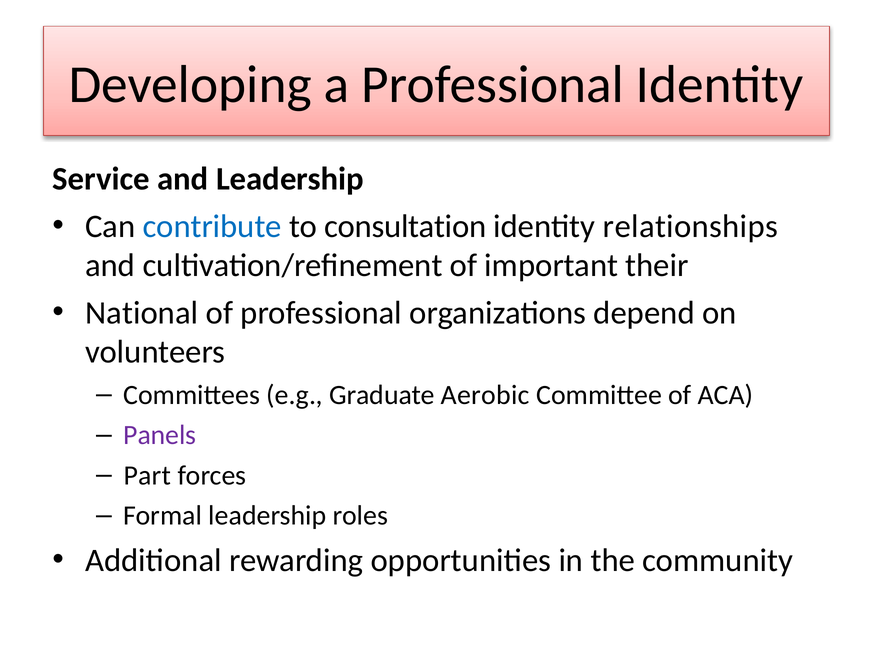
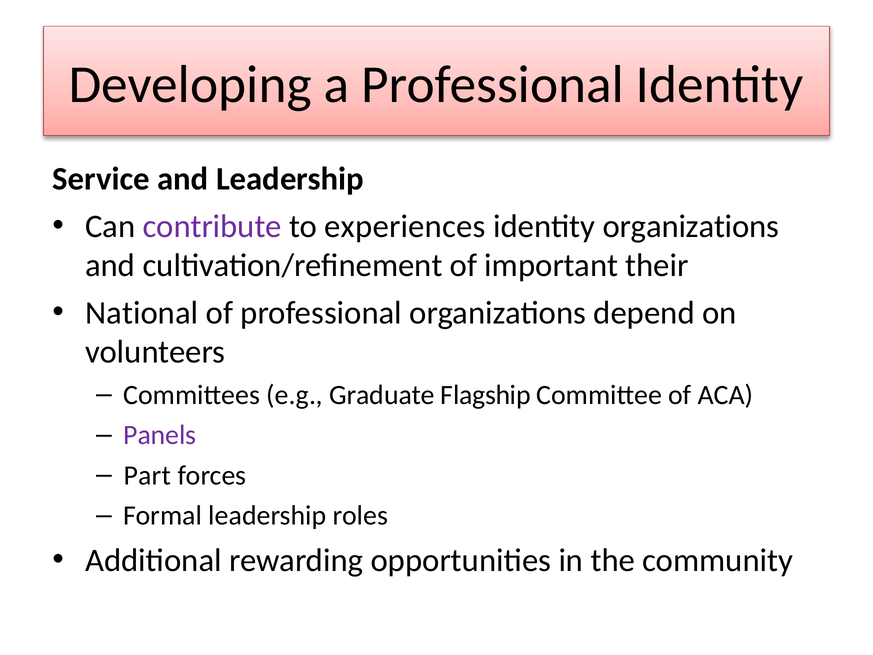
contribute colour: blue -> purple (212, 226)
consultation: consultation -> experiences (405, 226)
identity relationships: relationships -> organizations (691, 226)
Aerobic: Aerobic -> Flagship (486, 395)
